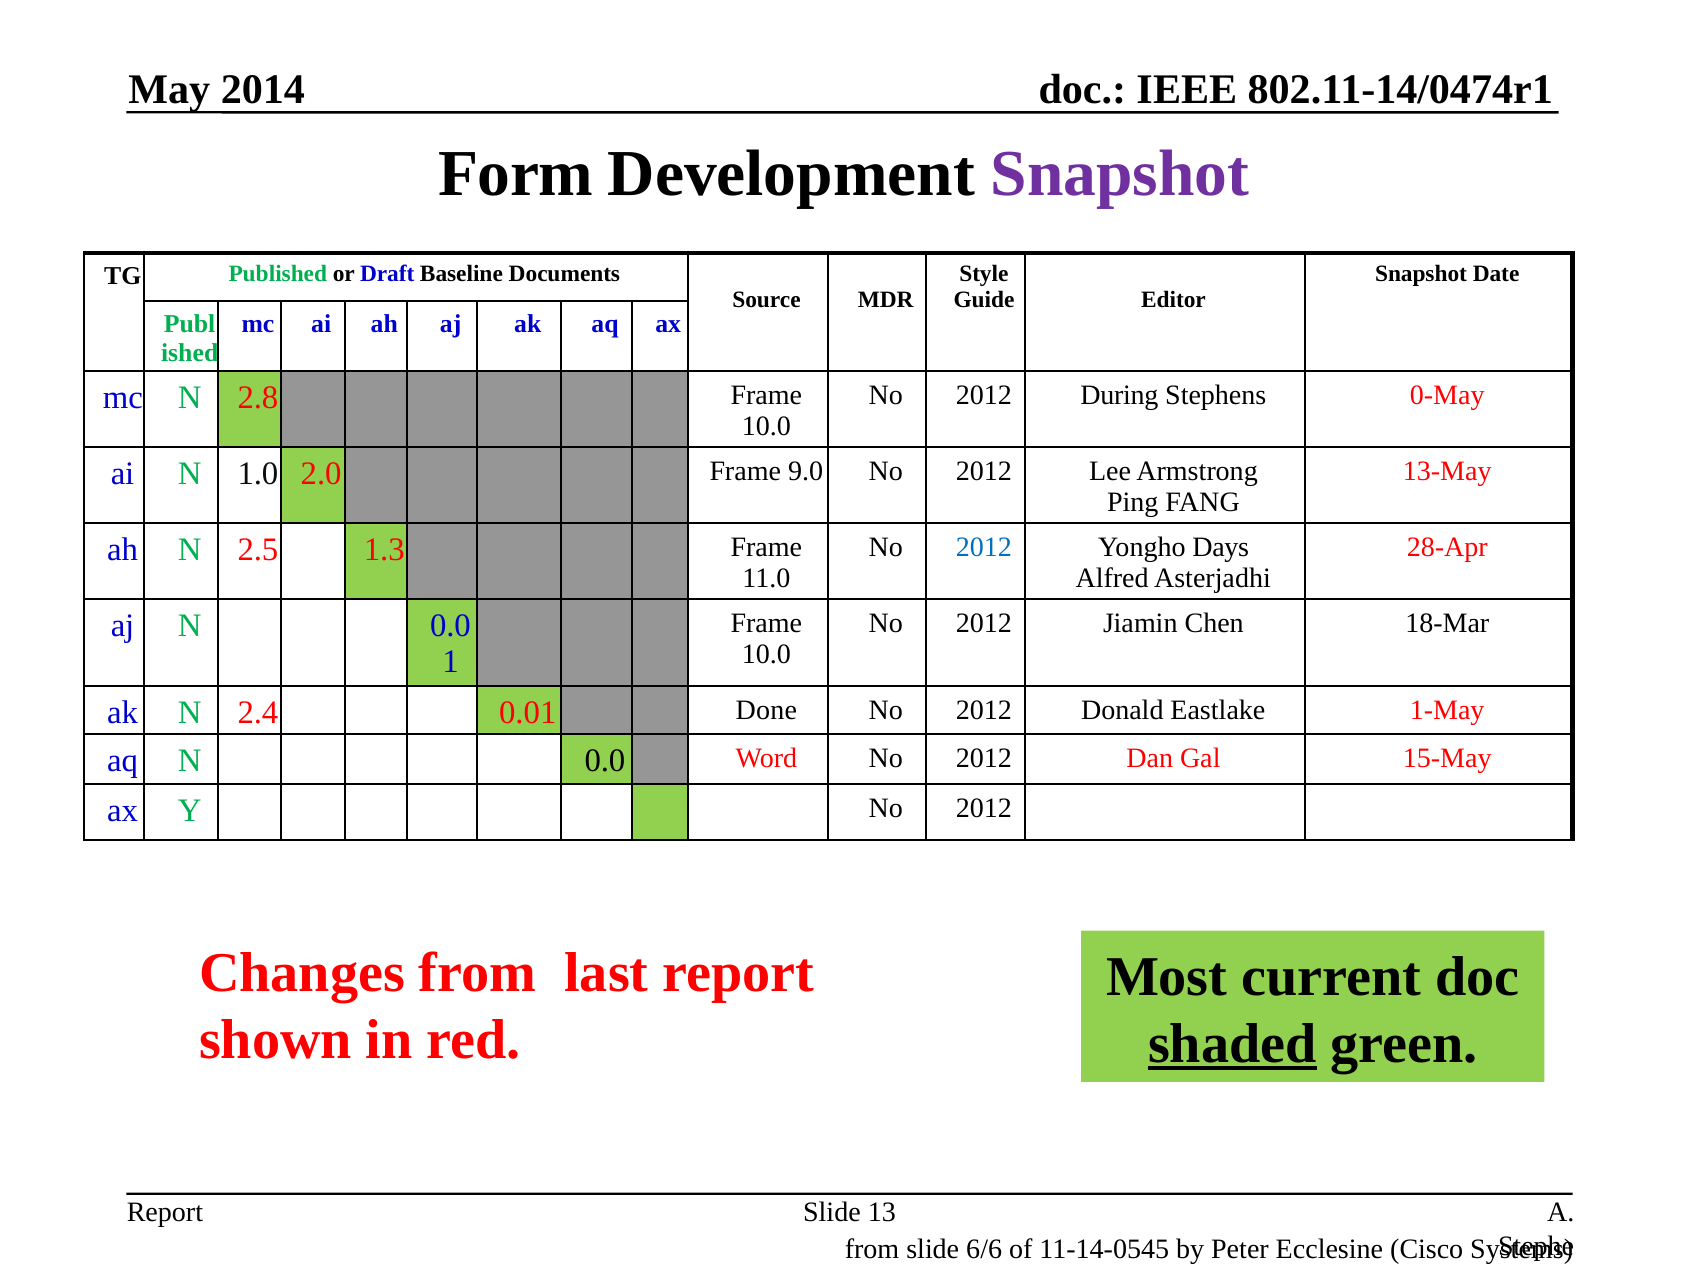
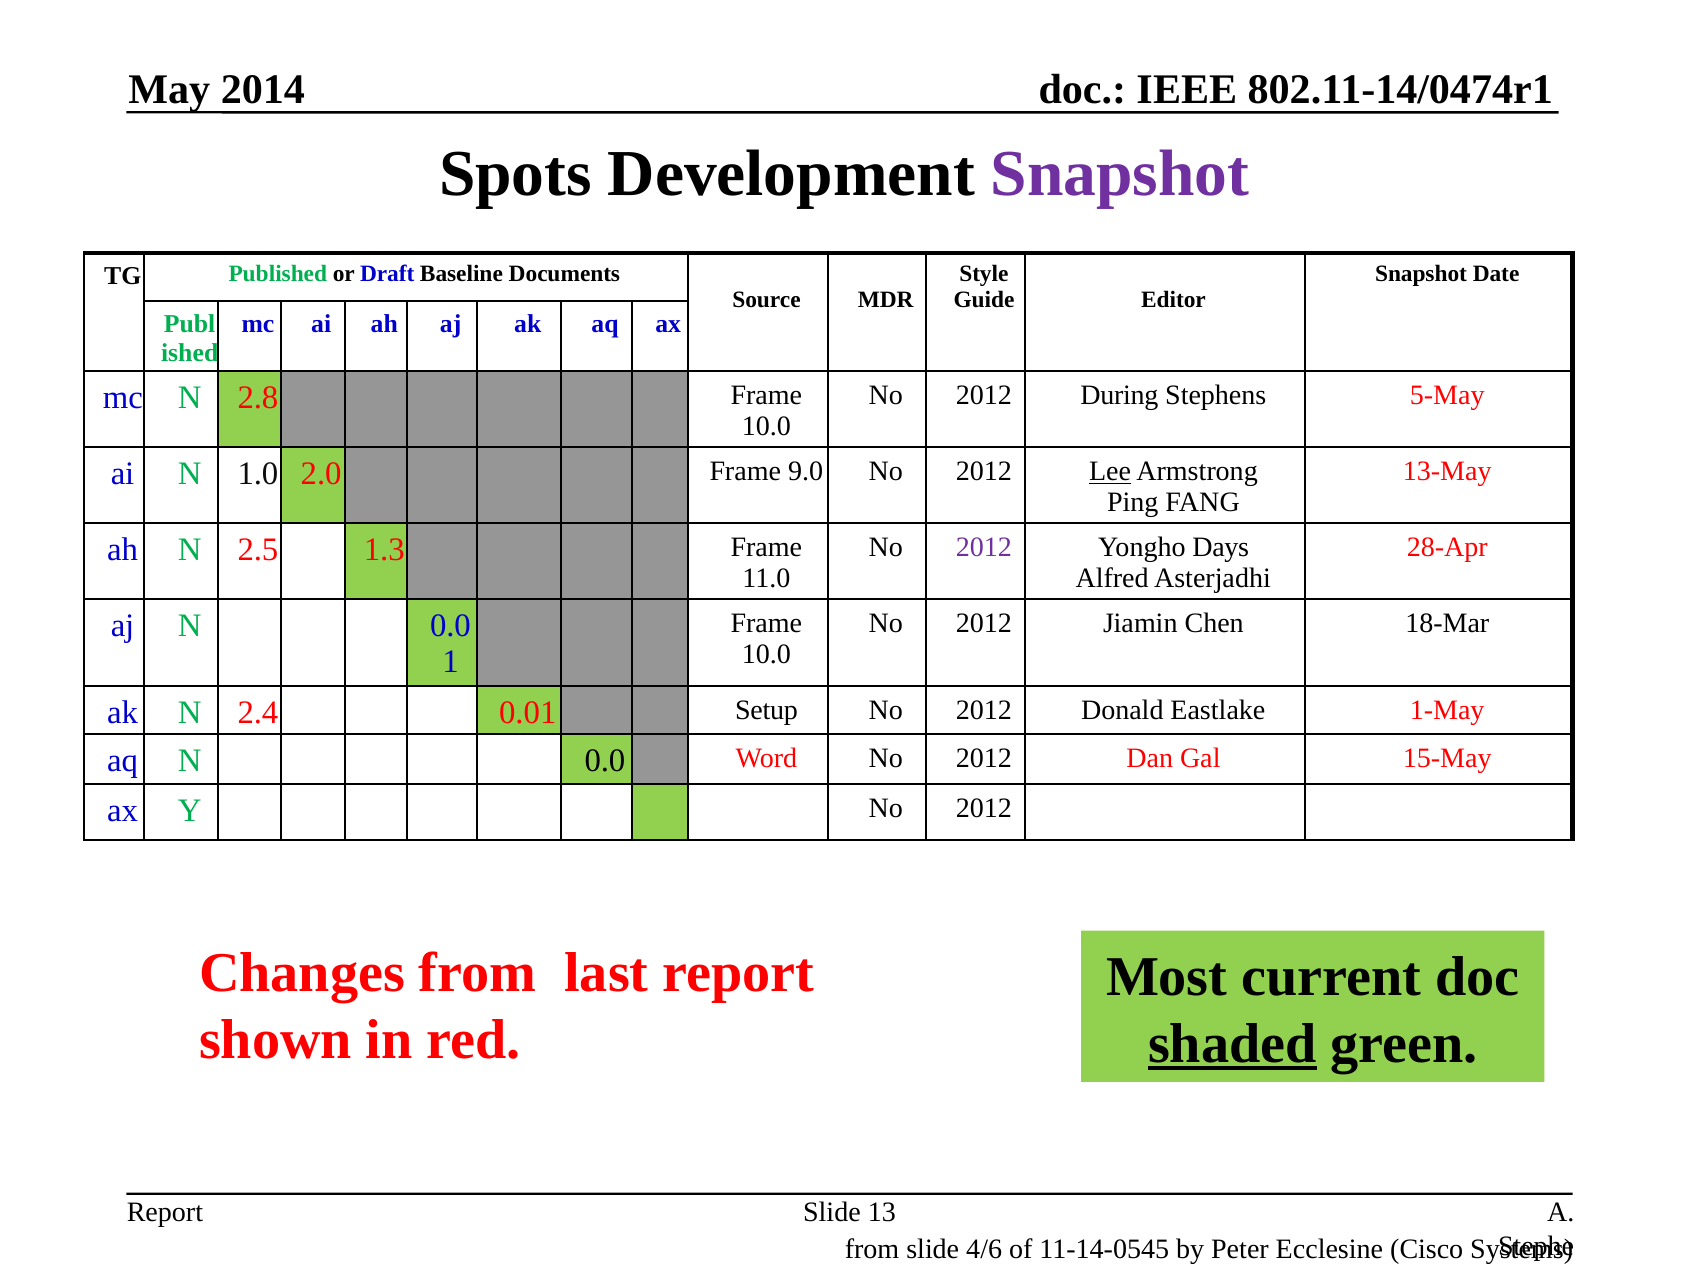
Form: Form -> Spots (516, 174)
0-May: 0-May -> 5-May (1447, 395)
Lee underline: none -> present (1110, 471)
2012 colour: blue -> purple (984, 547)
Done: Done -> Setup (767, 710)
6/6: 6/6 -> 4/6 (984, 1249)
